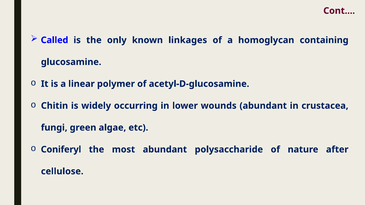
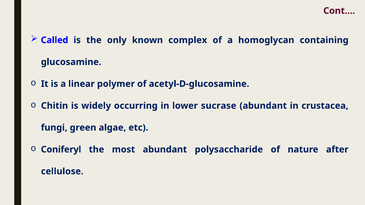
linkages: linkages -> complex (188, 40)
wounds: wounds -> sucrase (219, 106)
